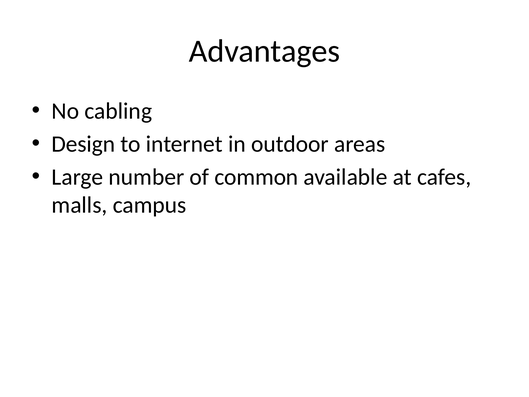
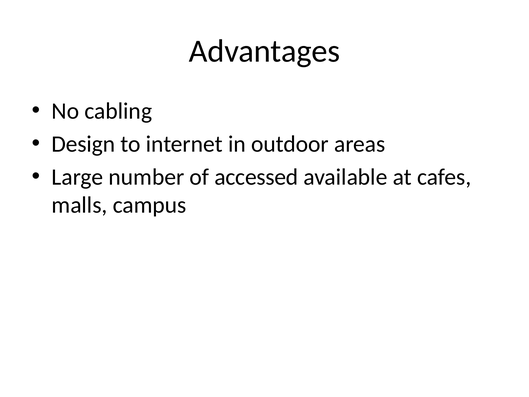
common: common -> accessed (256, 177)
